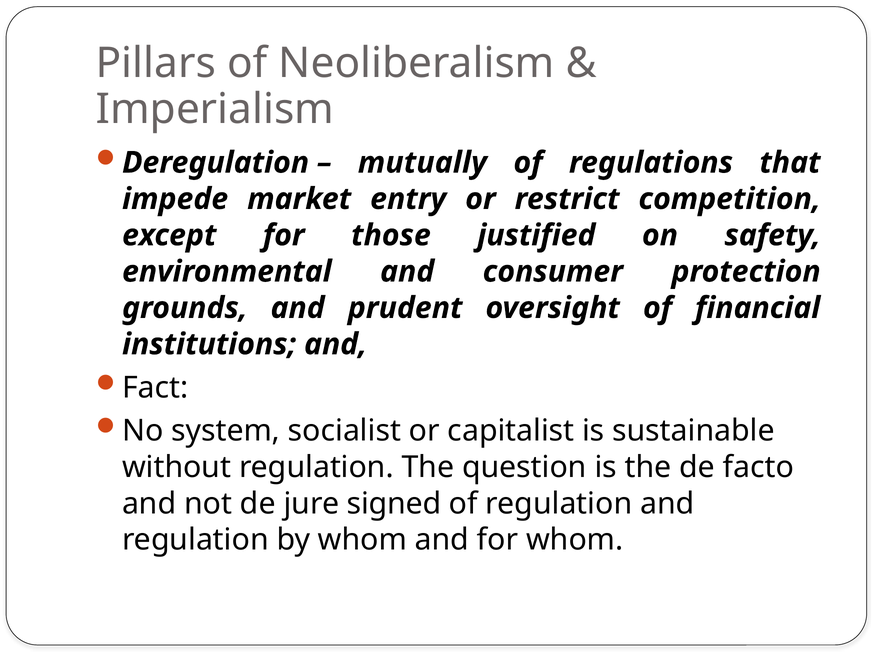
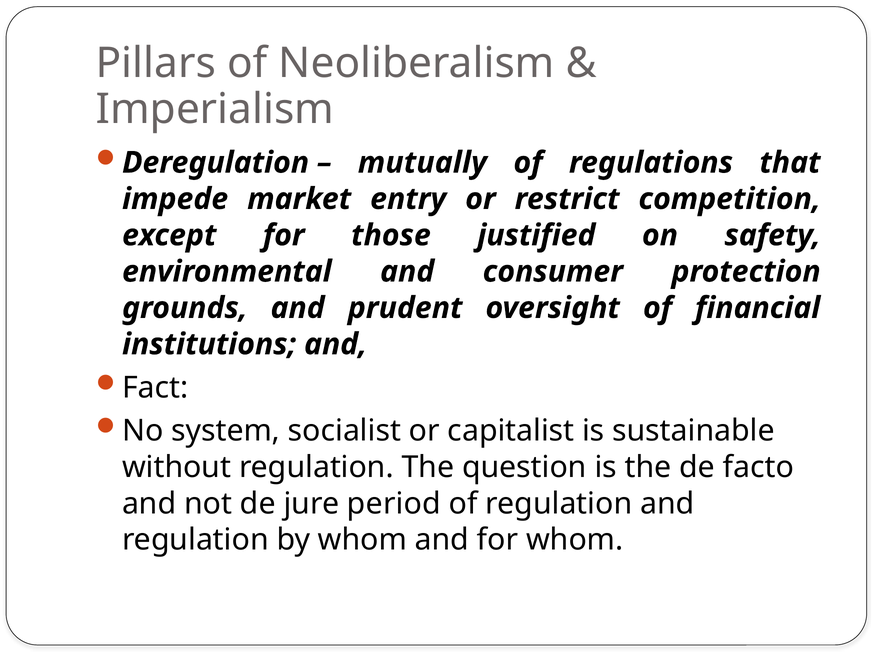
signed: signed -> period (394, 504)
